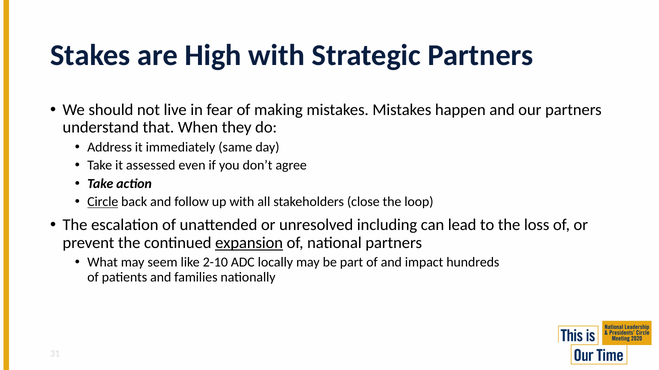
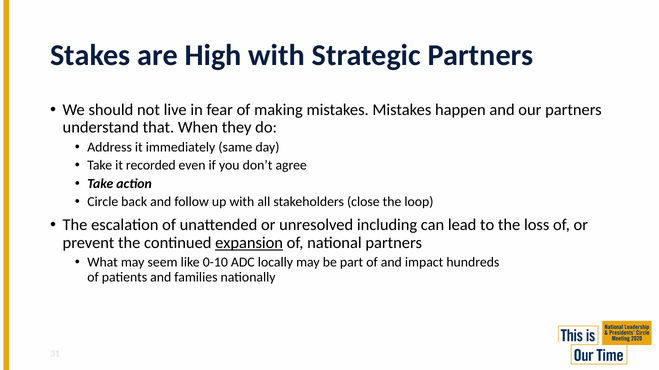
assessed: assessed -> recorded (151, 166)
Circle underline: present -> none (103, 202)
2-10: 2-10 -> 0-10 (215, 263)
